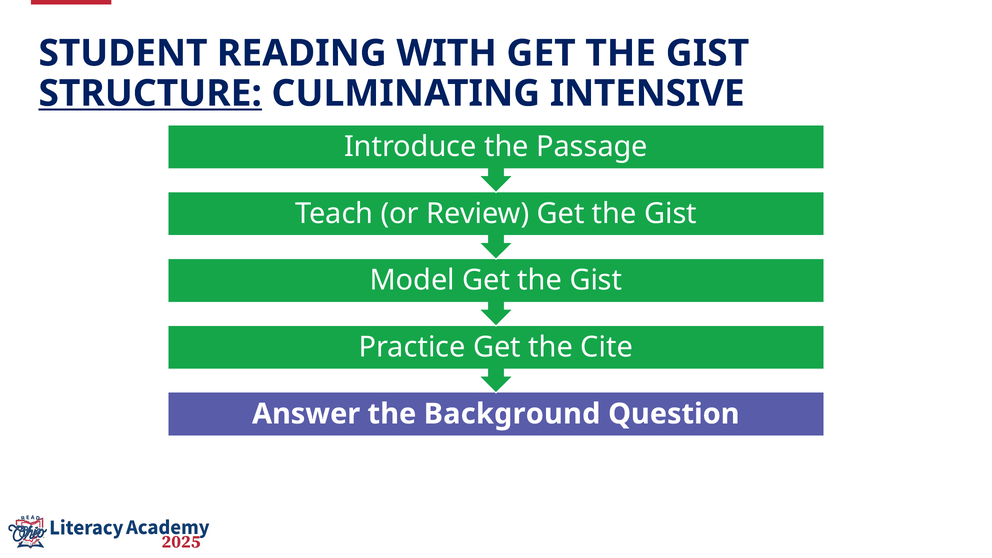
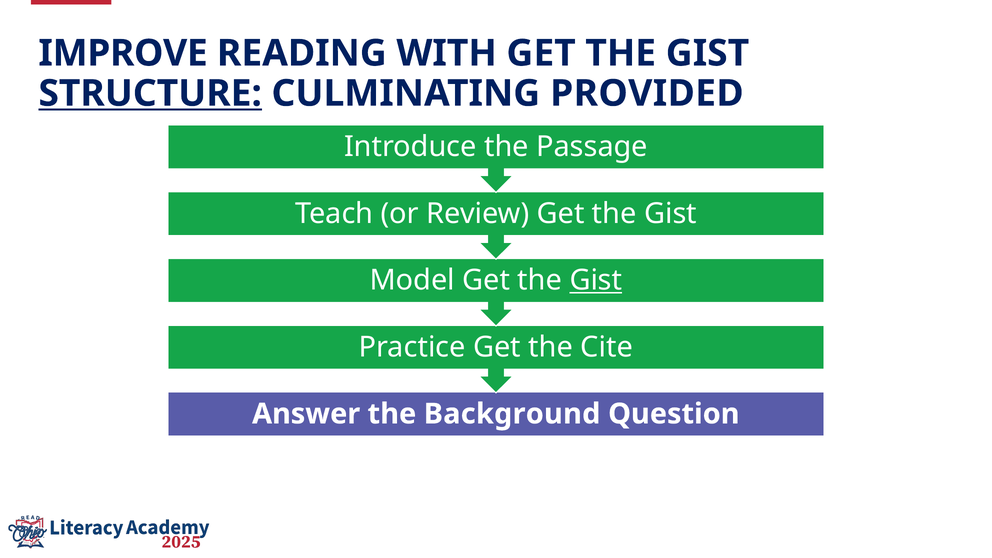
STUDENT: STUDENT -> IMPROVE (123, 53)
INTENSIVE: INTENSIVE -> PROVIDED (647, 93)
Gist underline: none -> present (596, 280)
